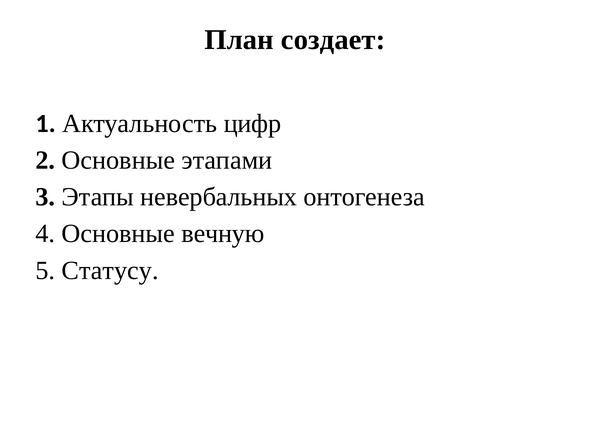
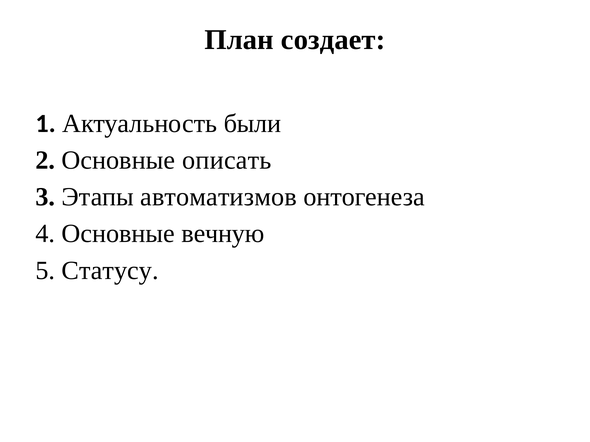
цифр: цифр -> были (252, 124)
этапами: этапами -> описать (227, 160)
невербальных: невербальных -> автоматизмов (219, 197)
